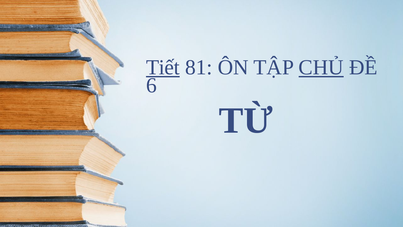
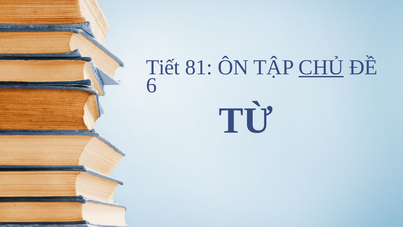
Tiết underline: present -> none (163, 67)
